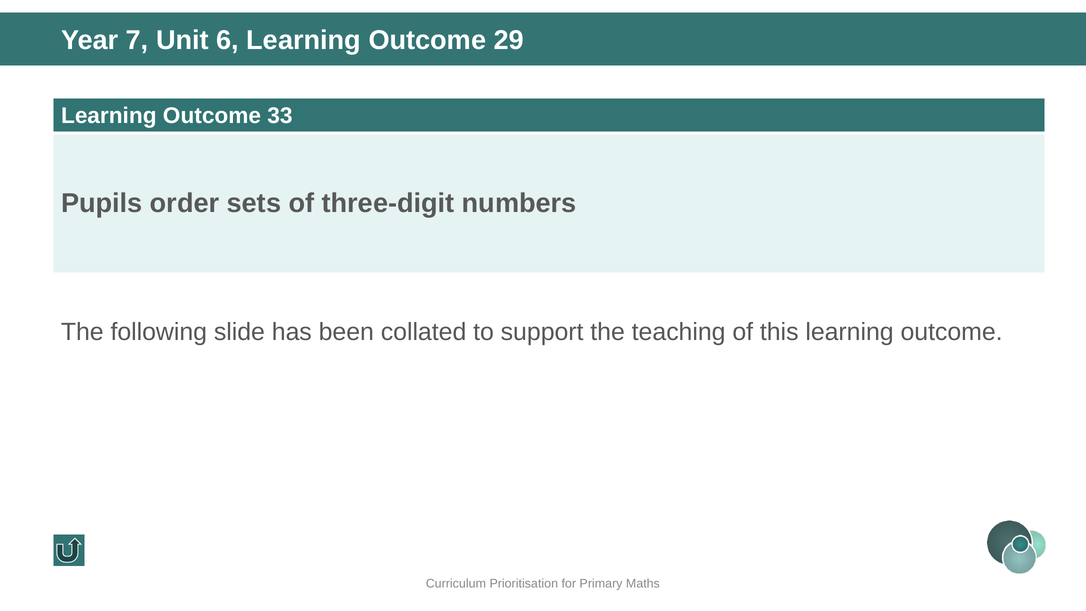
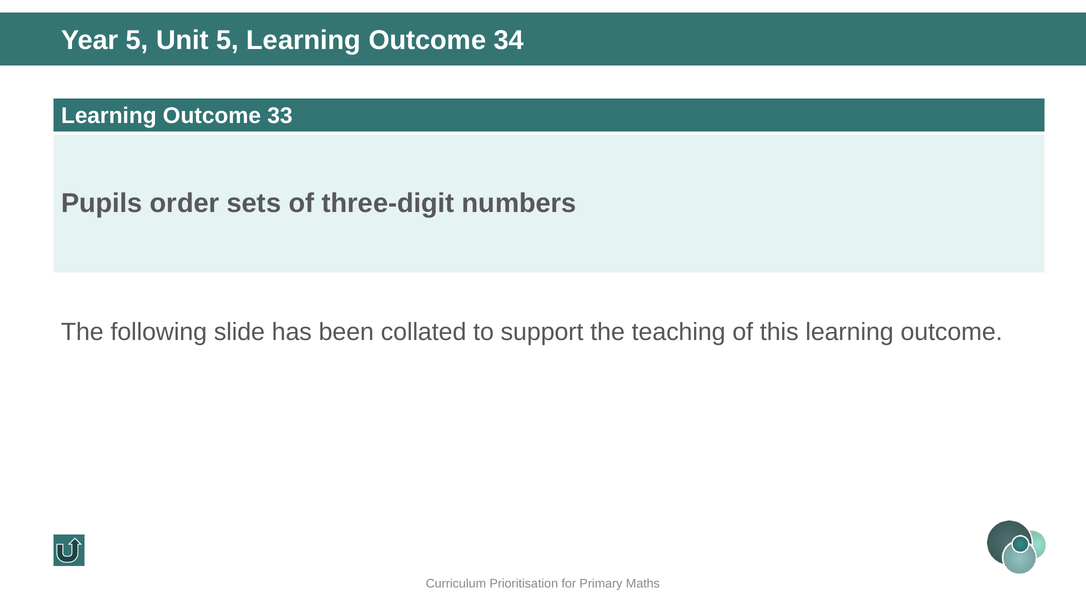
Year 7: 7 -> 5 (137, 40)
Unit 6: 6 -> 5 (228, 40)
29: 29 -> 34 (509, 40)
